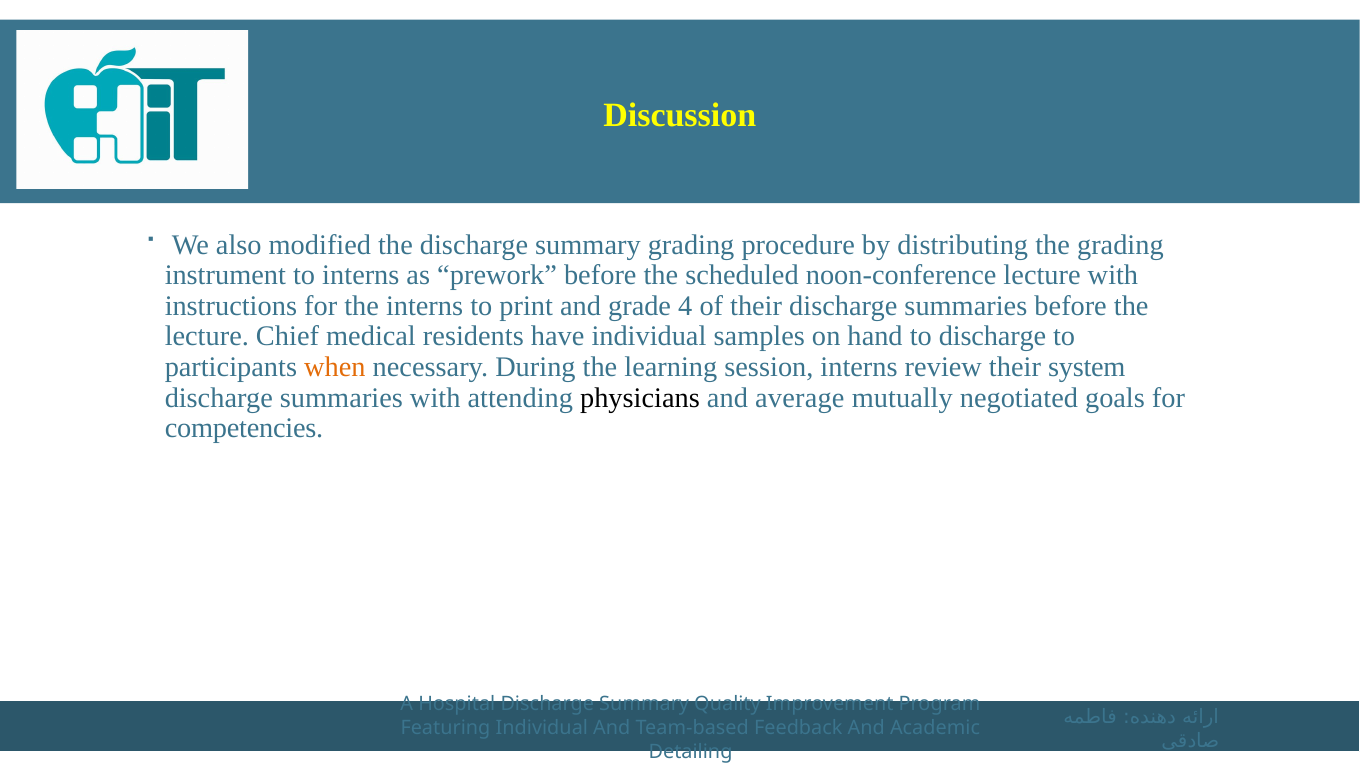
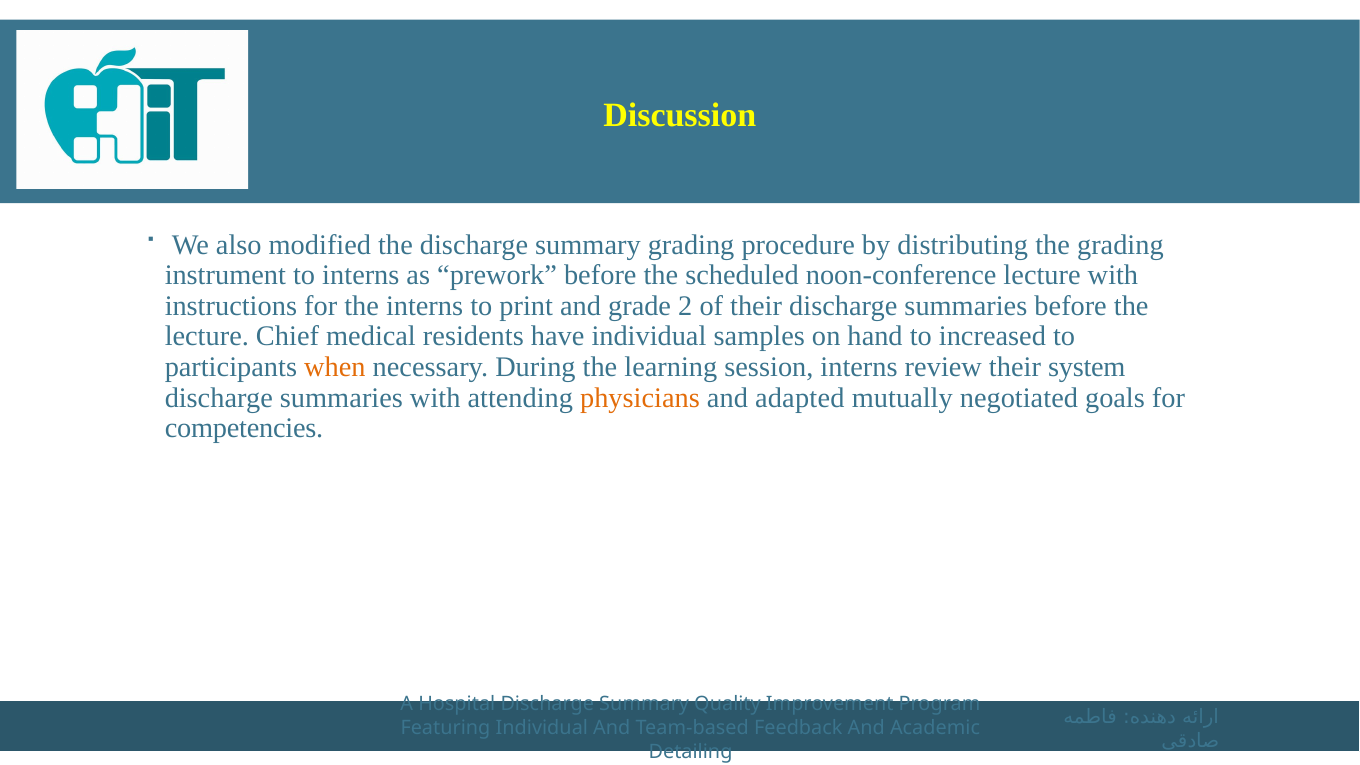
4: 4 -> 2 (685, 306)
to discharge: discharge -> increased (992, 337)
physicians colour: black -> orange (640, 398)
average: average -> adapted (800, 398)
